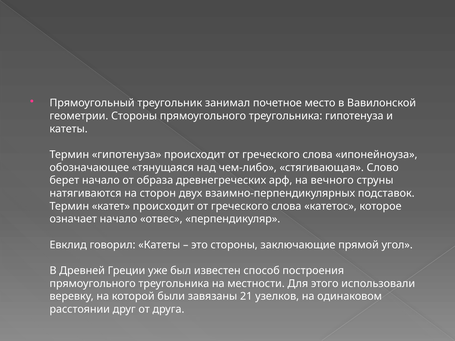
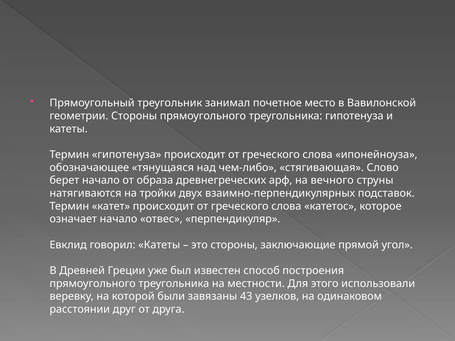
сторон: сторон -> тройки (158, 193)
21: 21 -> 43 (246, 297)
